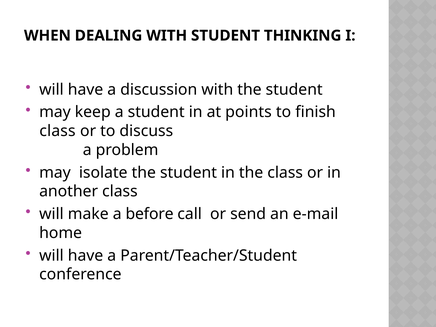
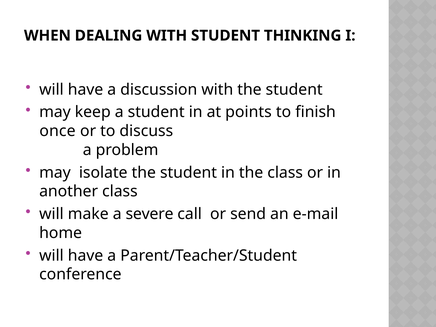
class: class -> once (57, 131)
before: before -> severe (150, 214)
